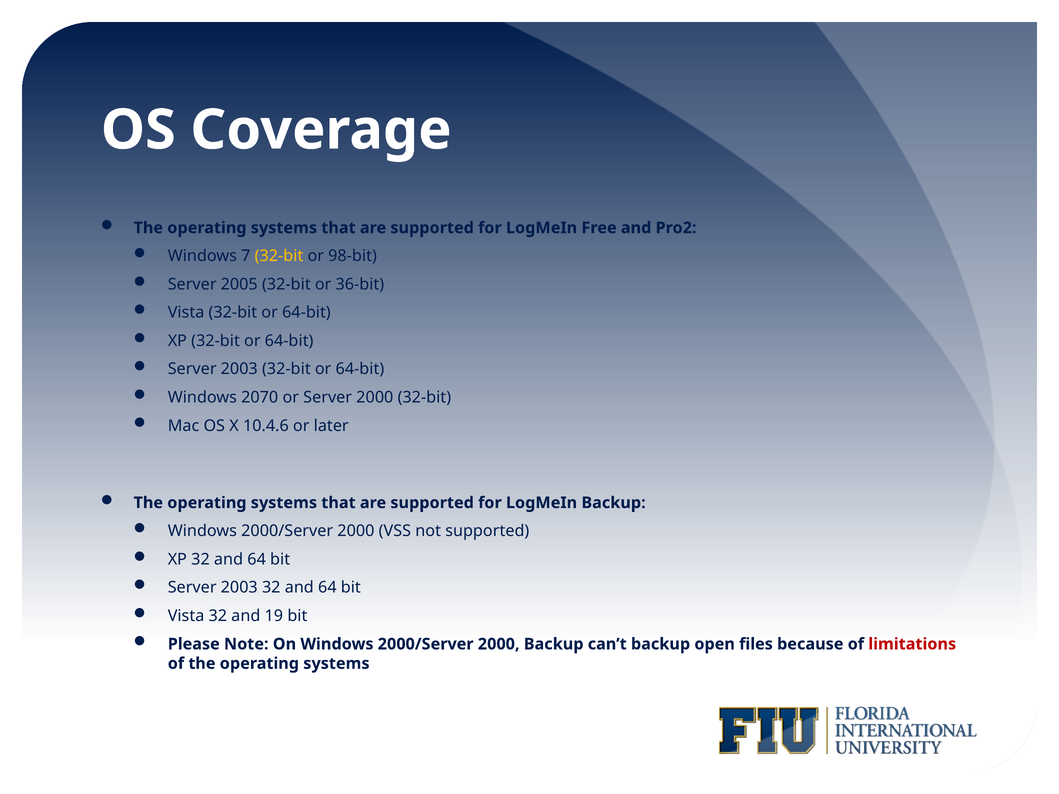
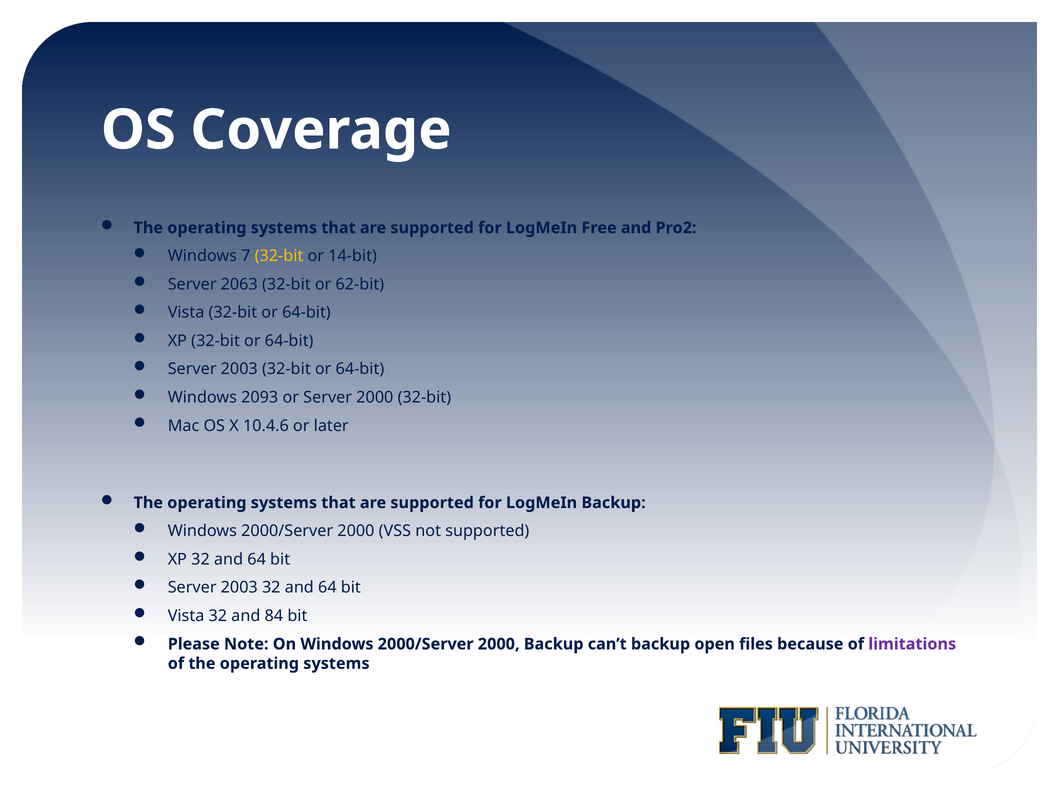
98-bit: 98-bit -> 14-bit (353, 256)
2005: 2005 -> 2063 (239, 284)
36-bit: 36-bit -> 62-bit (360, 284)
2070: 2070 -> 2093 (260, 398)
19: 19 -> 84 (274, 616)
limitations colour: red -> purple (912, 644)
